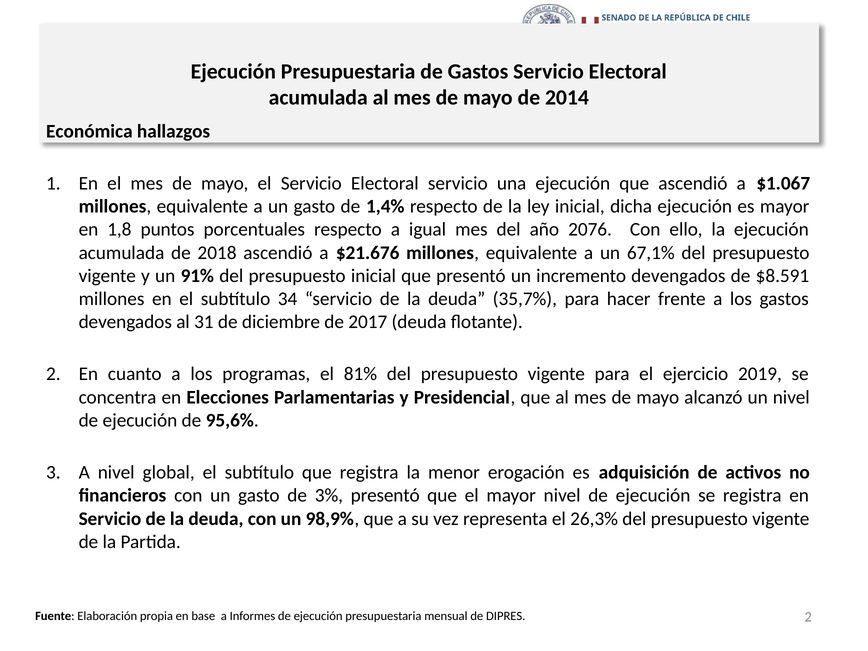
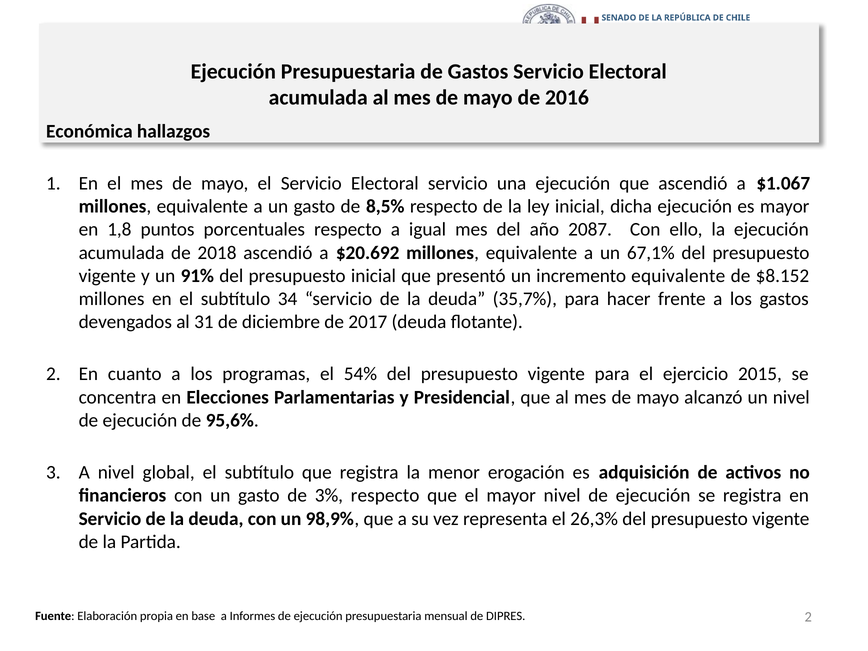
2014: 2014 -> 2016 (567, 98)
1,4%: 1,4% -> 8,5% (385, 206)
2076: 2076 -> 2087 (590, 230)
$21.676: $21.676 -> $20.692 (368, 253)
incremento devengados: devengados -> equivalente (678, 276)
$8.591: $8.591 -> $8.152 (782, 276)
81%: 81% -> 54% (360, 374)
2019: 2019 -> 2015 (760, 374)
3% presentó: presentó -> respecto (385, 496)
